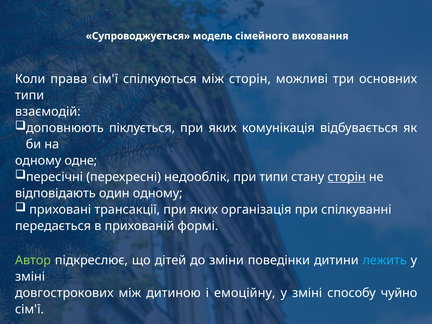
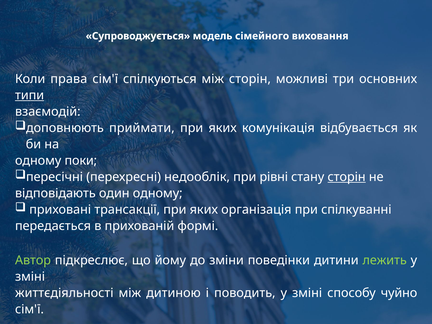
типи underline: none -> present (30, 95)
піклується: піклується -> приймати (142, 128)
одне: одне -> поки (81, 161)
при типи: типи -> рівні (274, 177)
дітей: дітей -> йому (170, 260)
лежить colour: light blue -> light green (385, 260)
довгострокових: довгострокових -> життєдіяльності (64, 293)
емоційну: емоційну -> поводить (245, 293)
